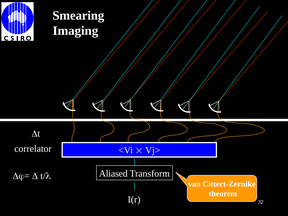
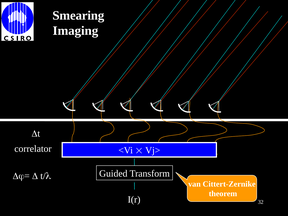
Aliased: Aliased -> Guided (113, 173)
